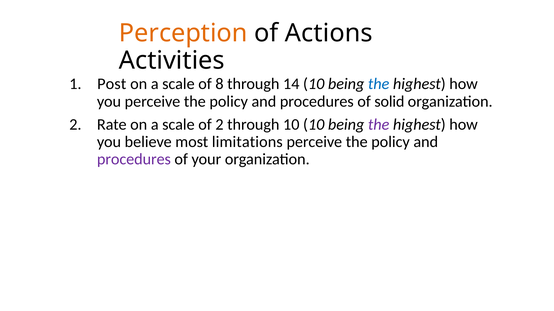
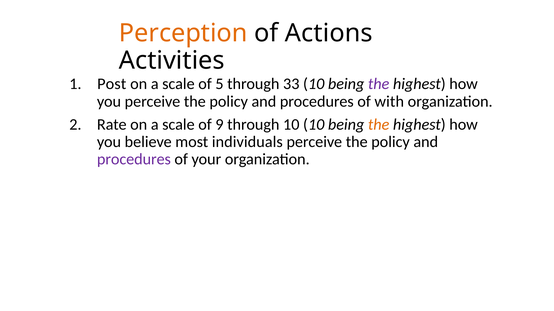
8: 8 -> 5 (219, 84)
14: 14 -> 33 (291, 84)
the colour: blue -> purple (379, 84)
solid: solid -> with (389, 102)
of 2: 2 -> 9 (219, 125)
the colour: purple -> orange (379, 125)
limitations: limitations -> individuals (247, 142)
